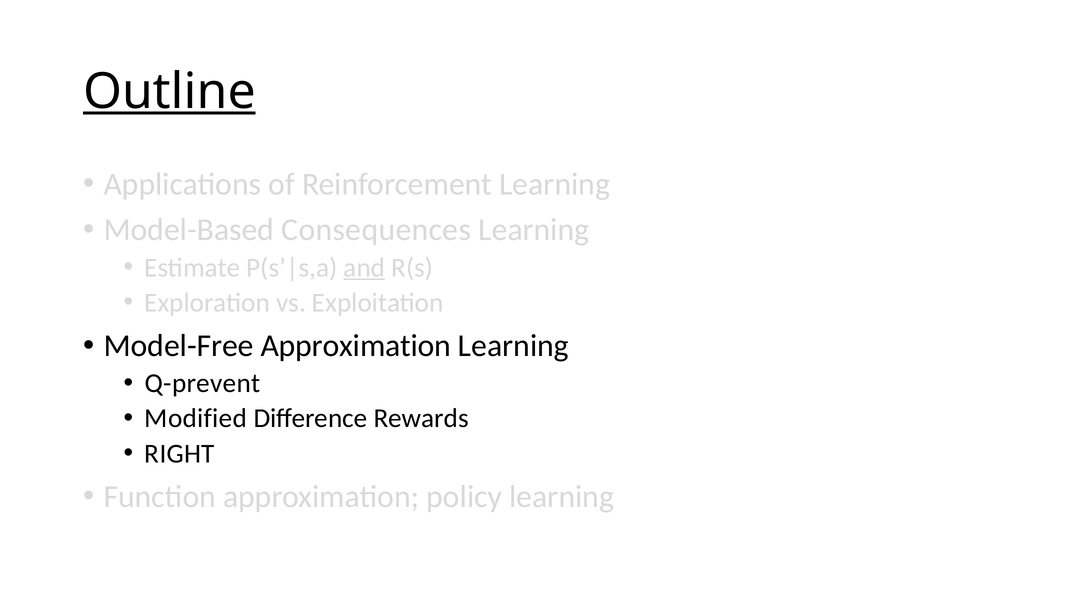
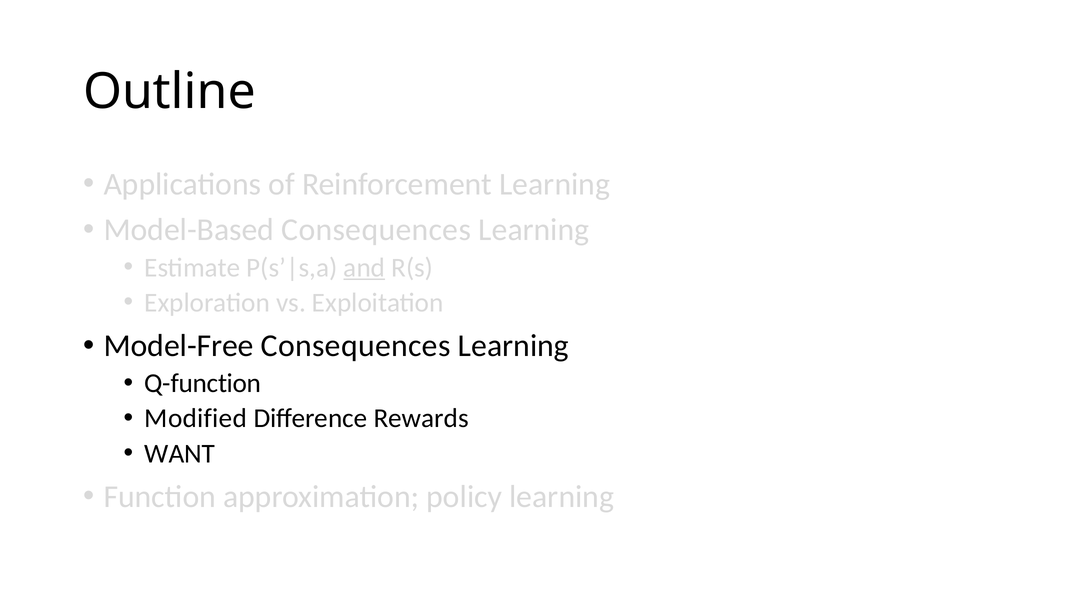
Outline underline: present -> none (169, 92)
Model-Free Approximation: Approximation -> Consequences (356, 346)
Q-prevent: Q-prevent -> Q-function (203, 383)
RIGHT: RIGHT -> WANT (180, 454)
